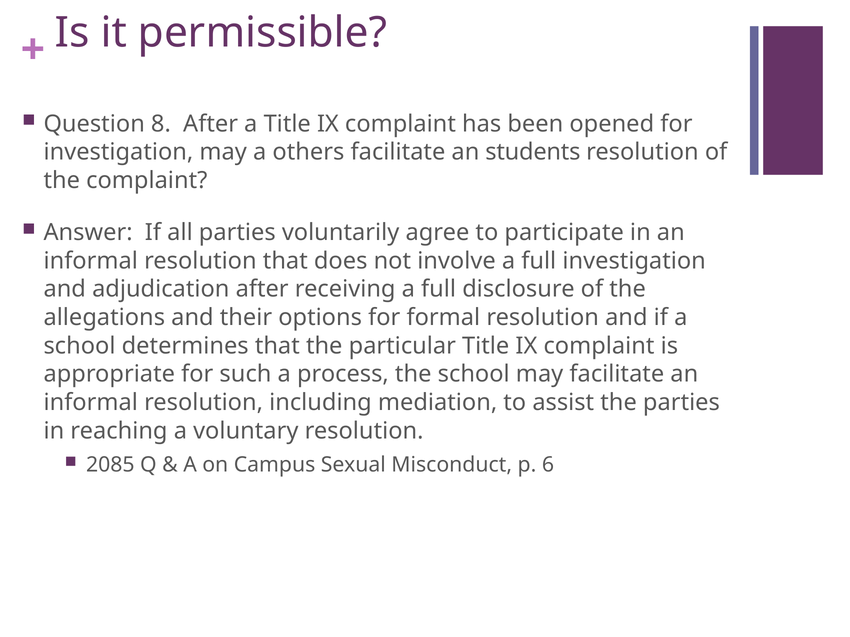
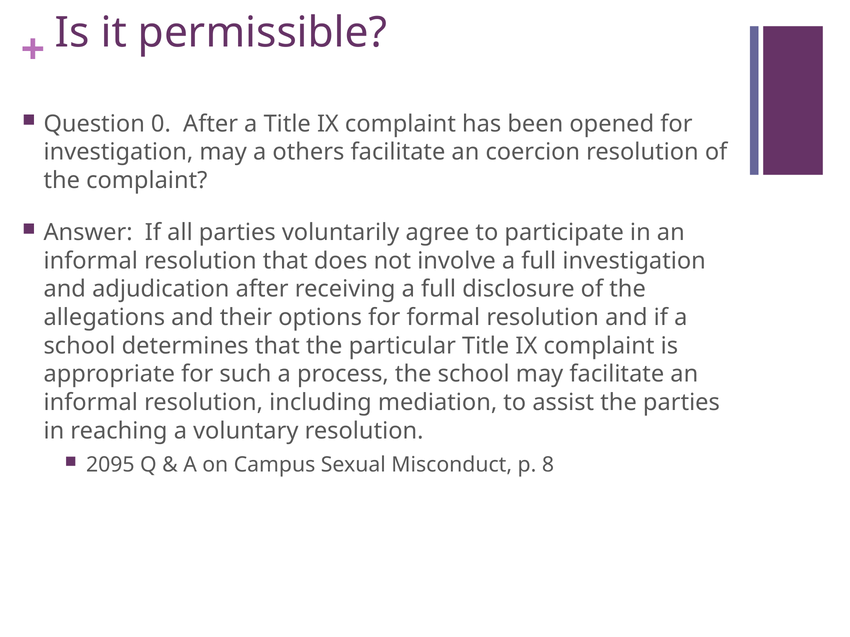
8: 8 -> 0 (161, 124)
students: students -> coercion (533, 152)
2085: 2085 -> 2095 (110, 465)
6: 6 -> 8 (548, 465)
